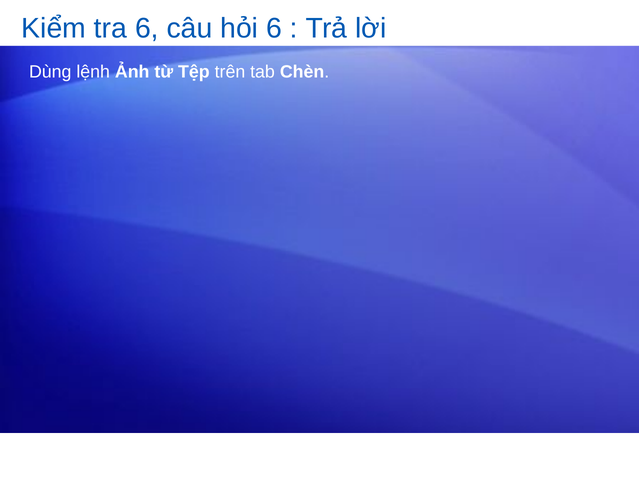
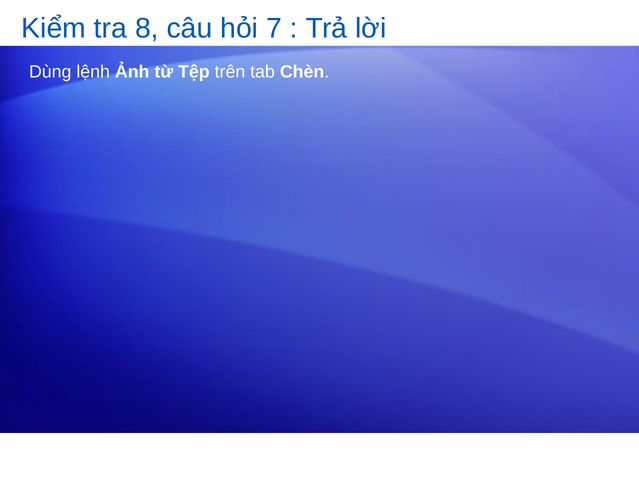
tra 6: 6 -> 8 (147, 28)
hỏi 6: 6 -> 7 (274, 28)
